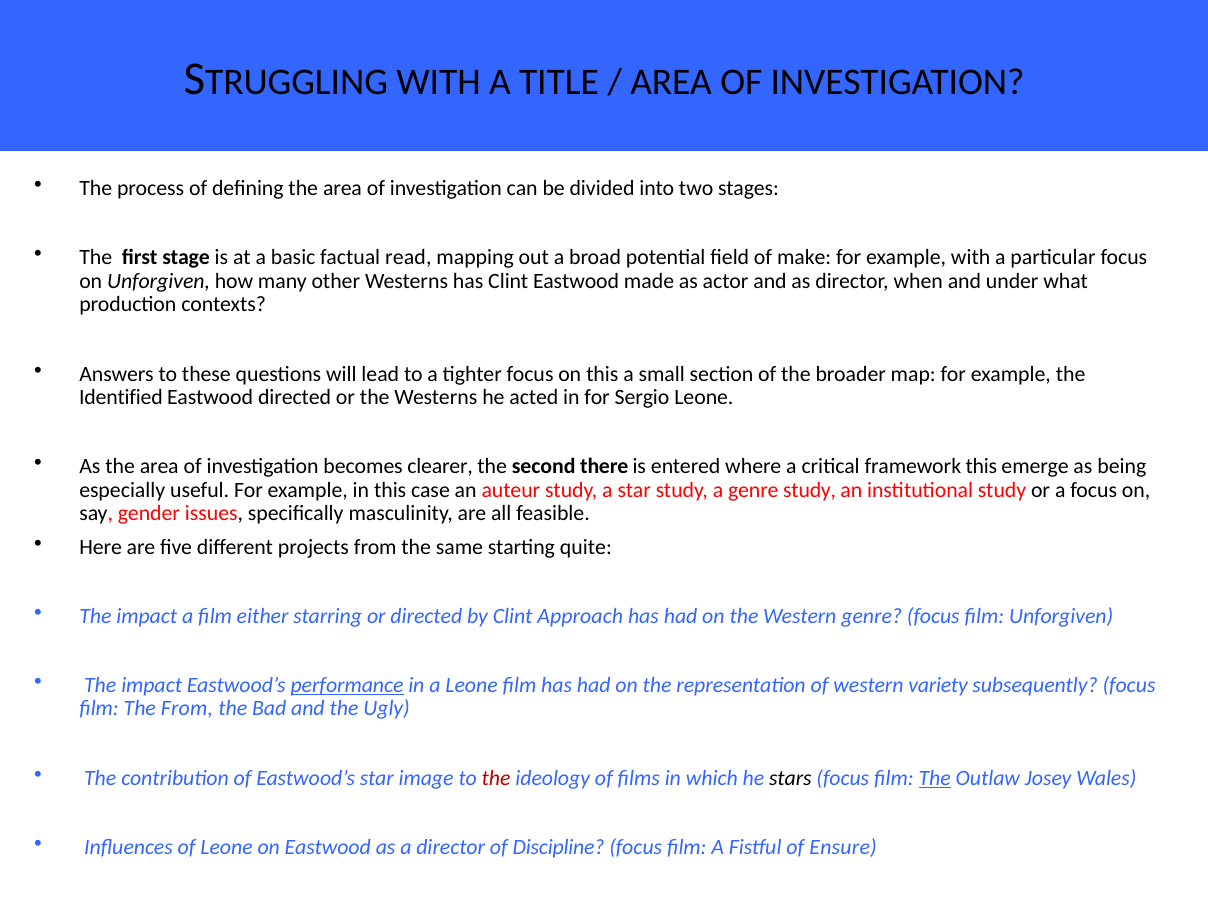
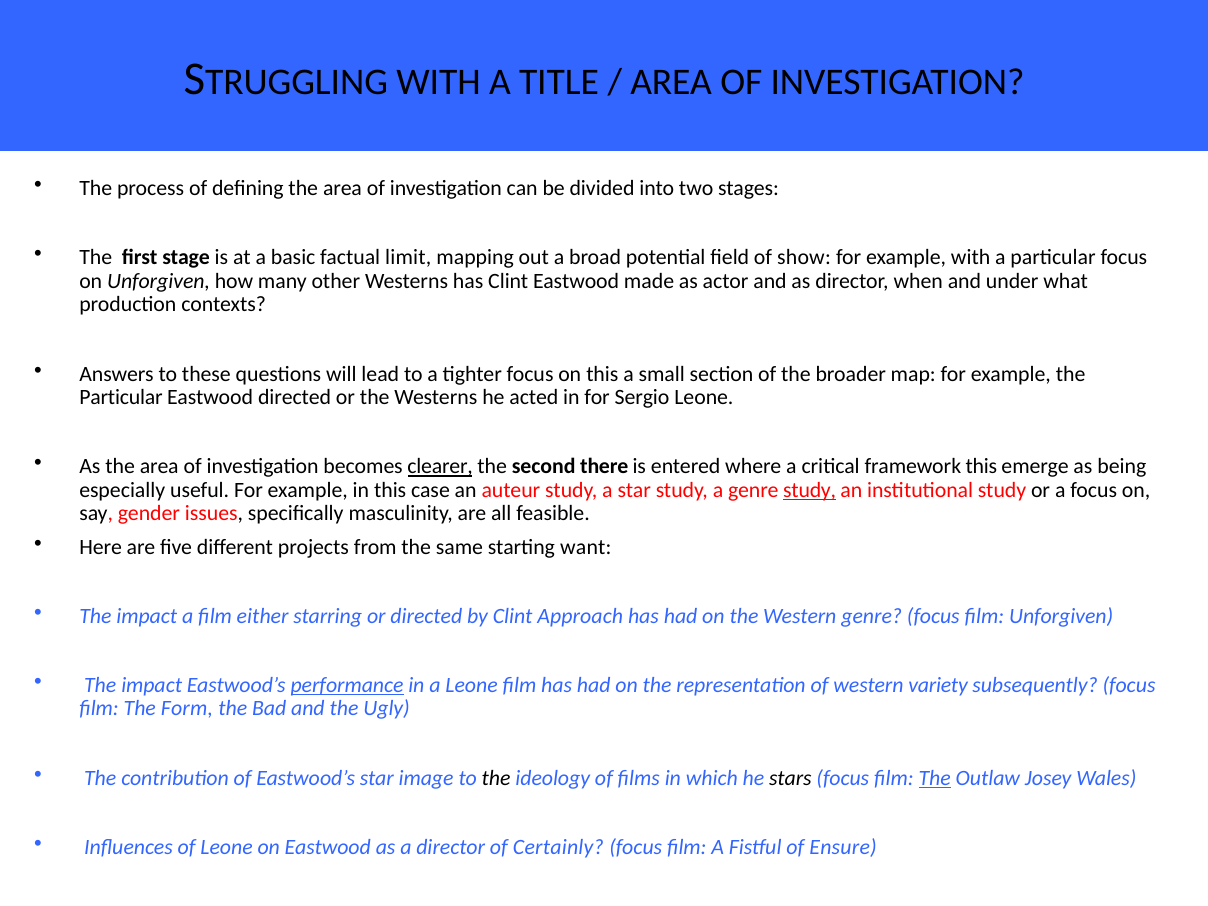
read: read -> limit (408, 258)
make: make -> show (804, 258)
Identified: Identified -> Particular (121, 397)
clearer underline: none -> present (440, 467)
study underline: none -> present (810, 490)
quite: quite -> want (586, 547)
The From: From -> Form (187, 709)
the colour: red -> black (496, 778)
Discipline: Discipline -> Certainly (558, 847)
